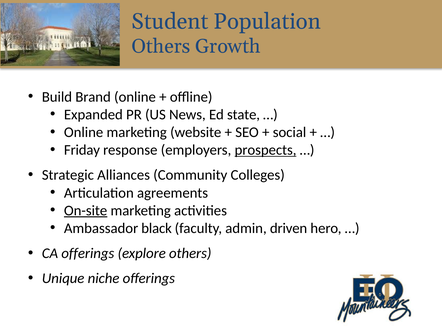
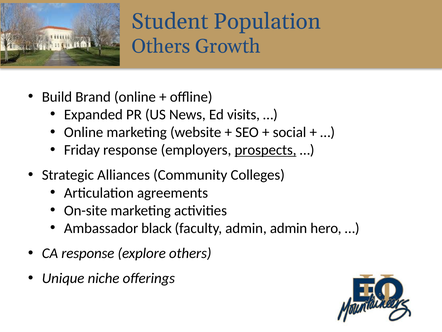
state: state -> visits (243, 114)
On-site underline: present -> none (86, 210)
admin driven: driven -> admin (289, 228)
CA offerings: offerings -> response (88, 253)
